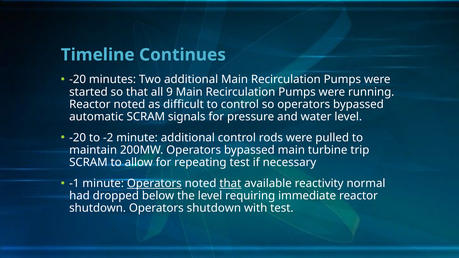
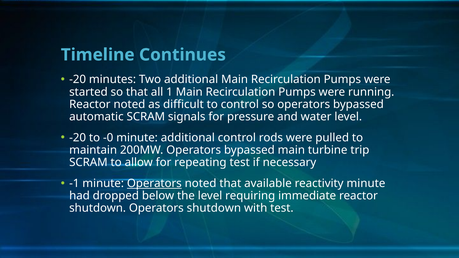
9: 9 -> 1 (170, 92)
-2: -2 -> -0 (108, 138)
that underline: present -> none (230, 184)
reactivity normal: normal -> minute (366, 184)
